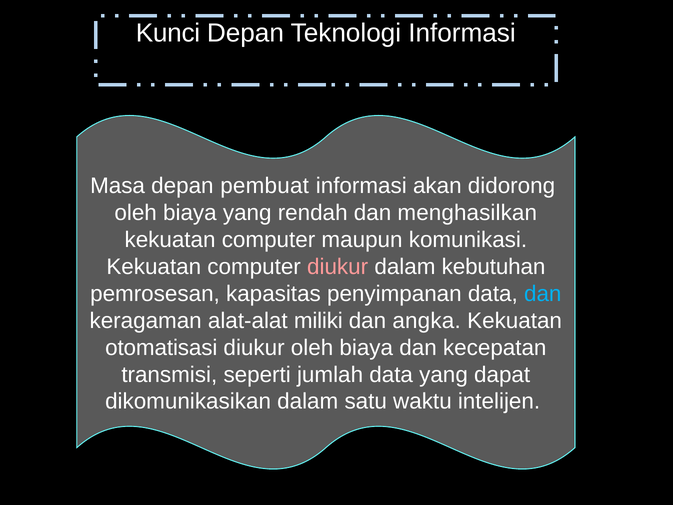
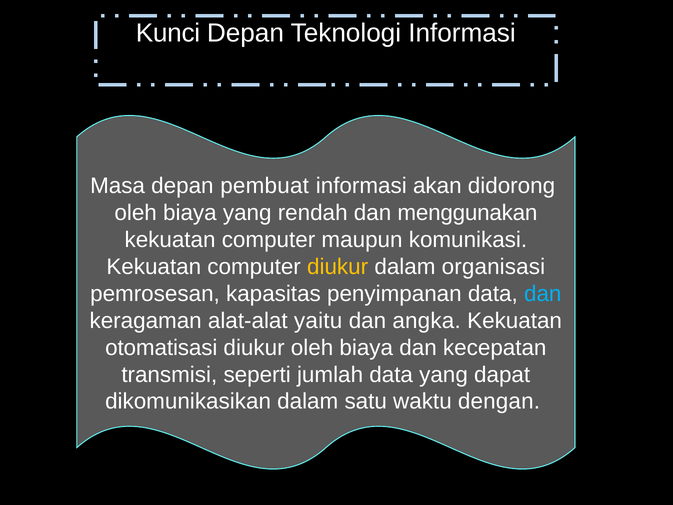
menghasilkan: menghasilkan -> menggunakan (467, 213)
diukur colour: pink -> yellow (338, 267)
kebutuhan: kebutuhan -> organisasi (493, 267)
miliki: miliki -> yaitu (318, 321)
intelijen: intelijen -> dengan (499, 401)
